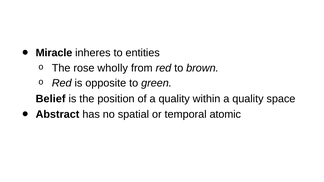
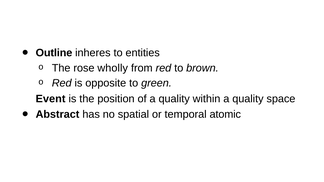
Miracle: Miracle -> Outline (54, 53)
Belief: Belief -> Event (51, 99)
